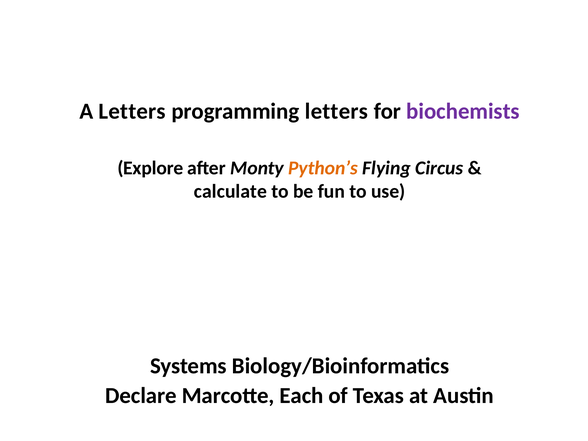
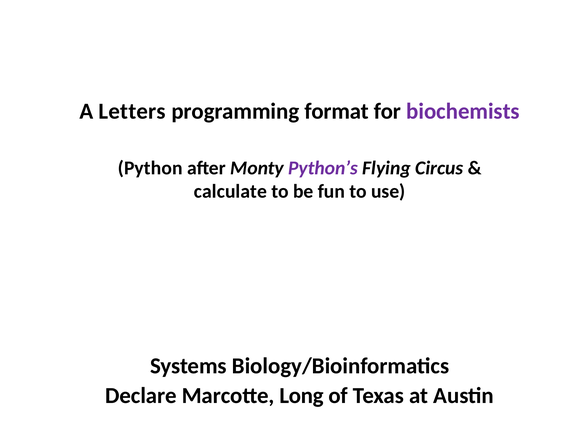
programming letters: letters -> format (337, 111)
Explore: Explore -> Python (150, 168)
Python’s colour: orange -> purple (323, 168)
Each: Each -> Long (302, 395)
